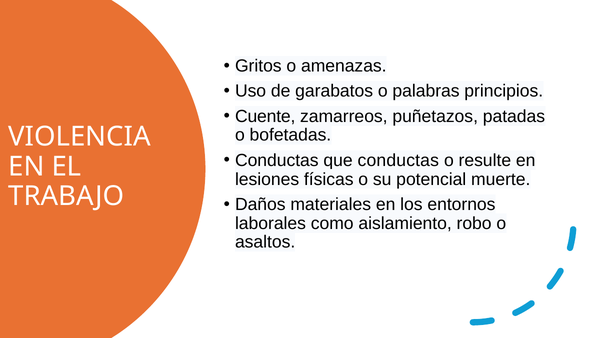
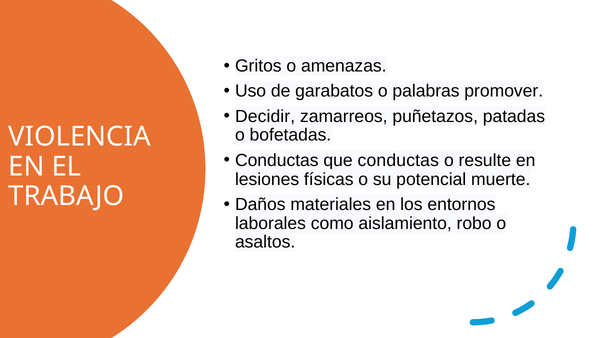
principios: principios -> promover (504, 91)
Cuente: Cuente -> Decidir (265, 116)
